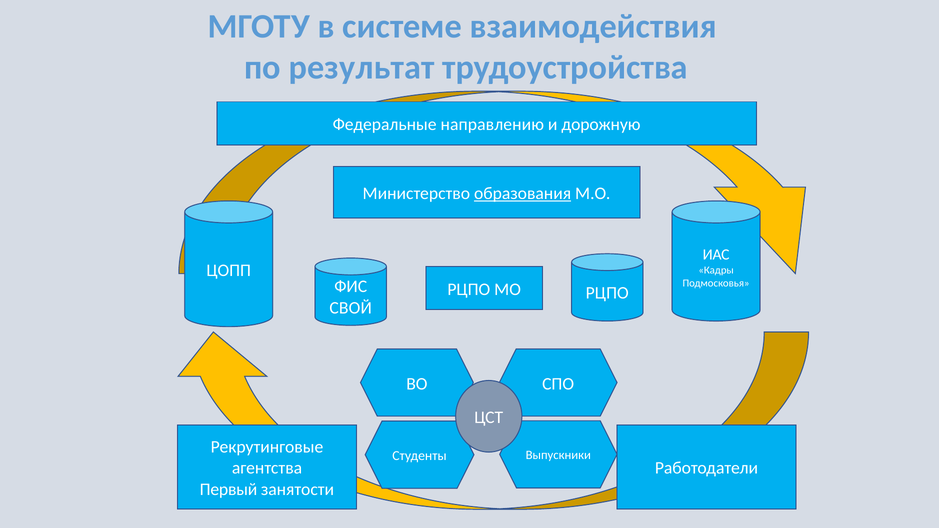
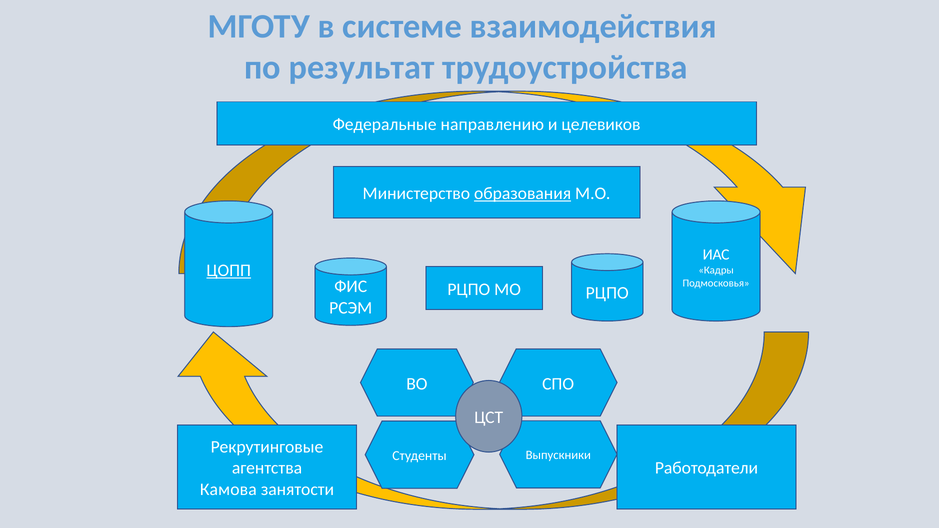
дорожную: дорожную -> целевиков (601, 125)
ЦОПП underline: none -> present (229, 271)
СВОЙ: СВОЙ -> РСЭМ (351, 308)
Первый: Первый -> Камова (228, 489)
